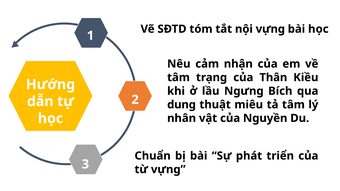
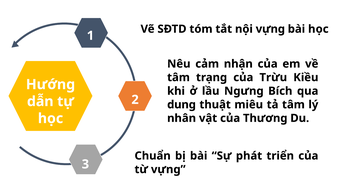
Thân: Thân -> Trừu (273, 78)
Nguyền: Nguyền -> Thương (265, 118)
